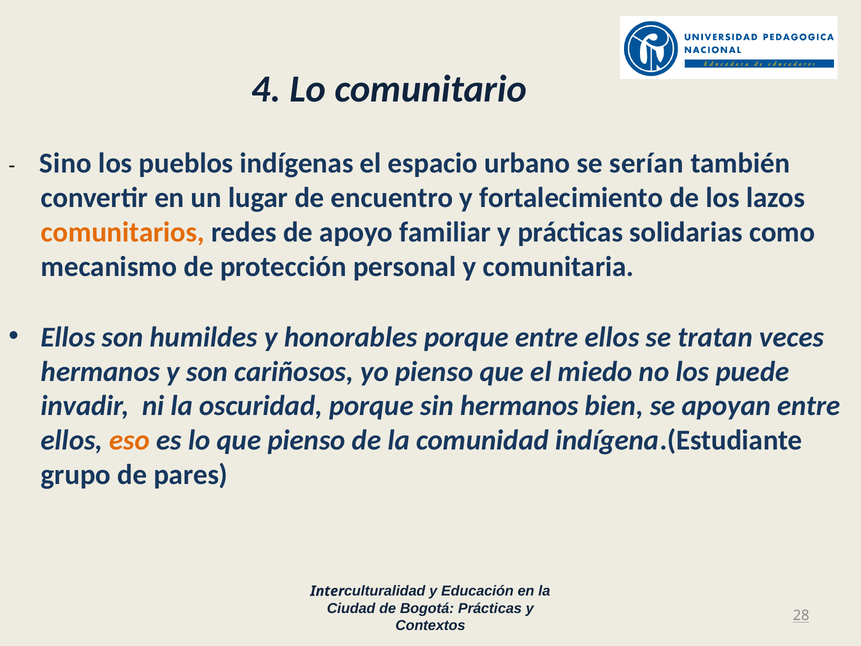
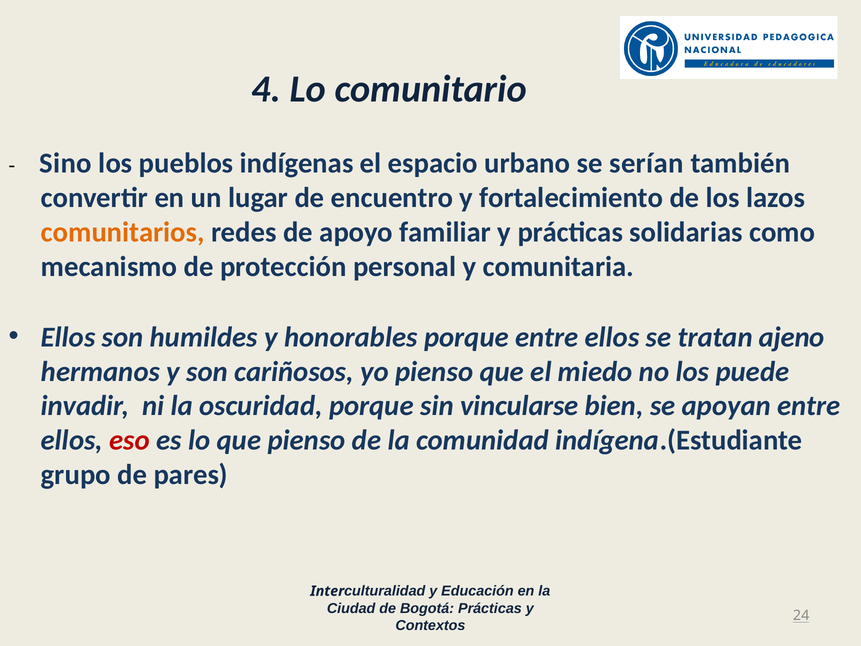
veces: veces -> ajeno (792, 337)
sin hermanos: hermanos -> vincularse (519, 406)
eso colour: orange -> red (130, 440)
28: 28 -> 24 (801, 616)
